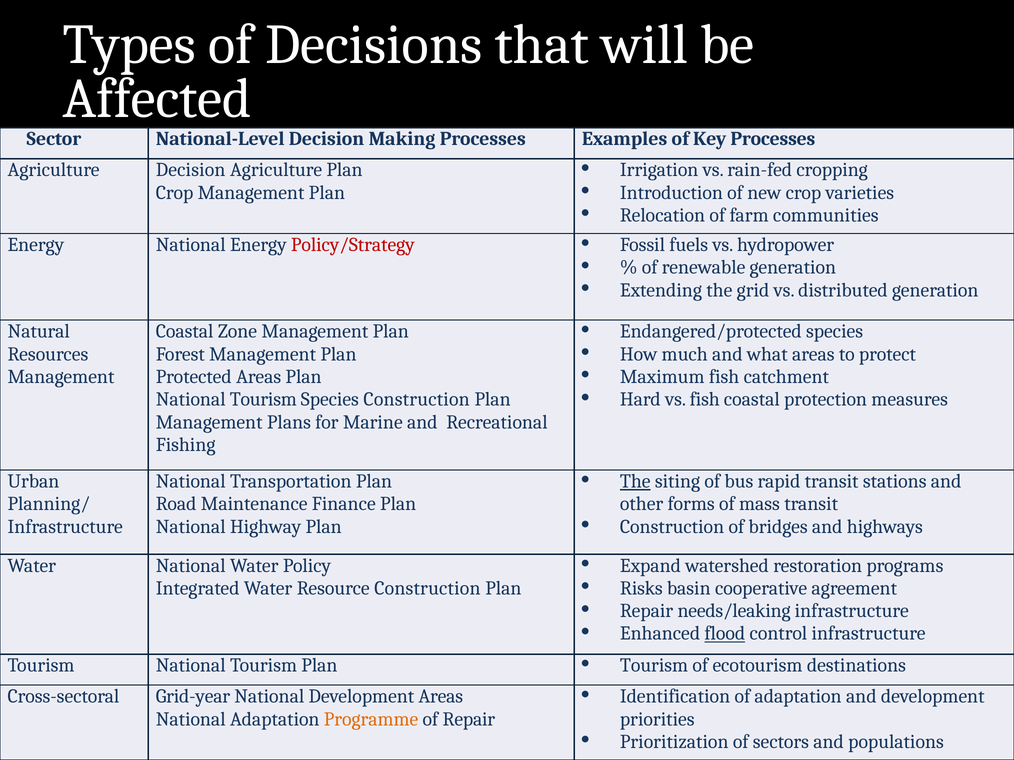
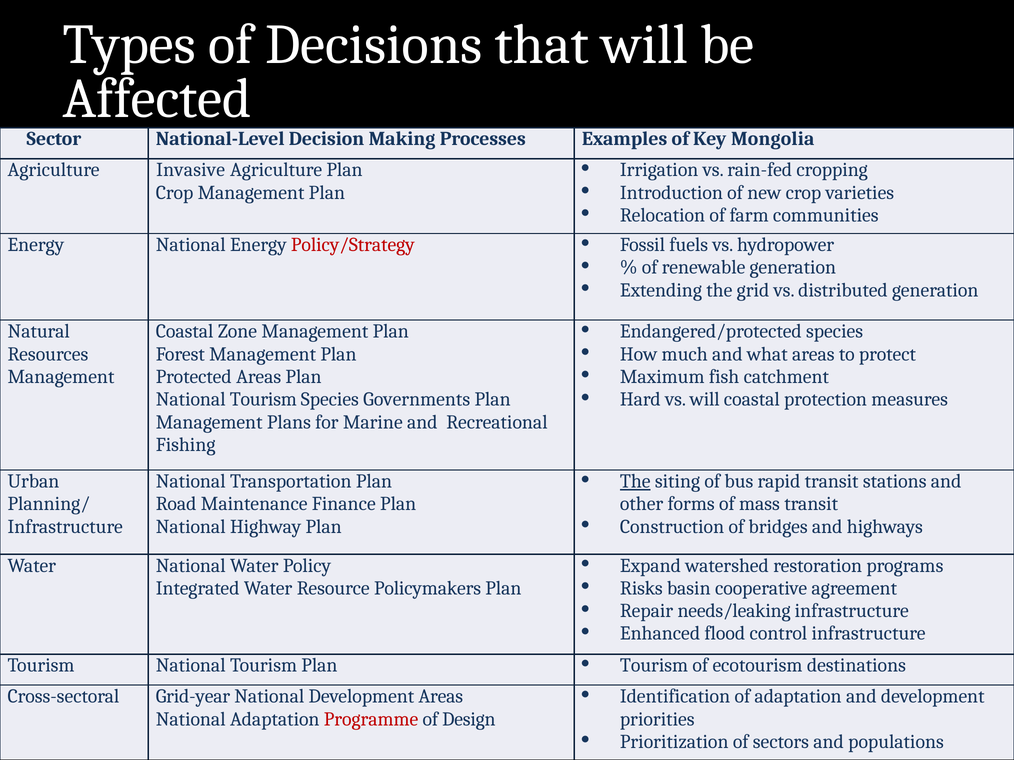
Key Processes: Processes -> Mongolia (773, 139)
Agriculture Decision: Decision -> Invasive (191, 170)
vs fish: fish -> will (705, 400)
Species Construction: Construction -> Governments (417, 400)
Resource Construction: Construction -> Policymakers (428, 589)
flood underline: present -> none (725, 634)
Programme colour: orange -> red (371, 720)
of Repair: Repair -> Design (469, 720)
